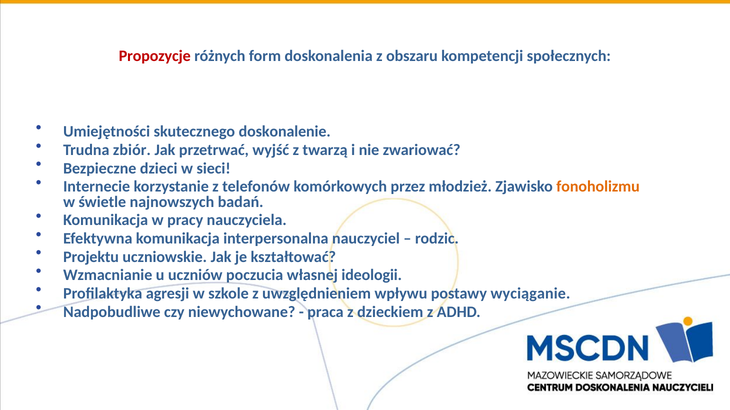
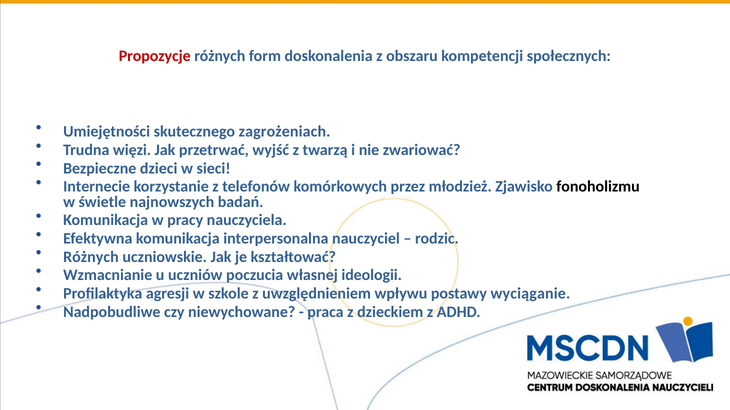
doskonalenie: doskonalenie -> zagrożeniach (285, 132)
zbiór: zbiór -> więzi (132, 150)
fonoholizmu colour: orange -> black (598, 187)
Projektu: Projektu -> Różnych (91, 257)
